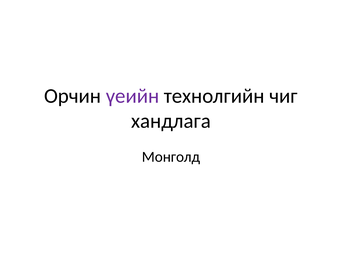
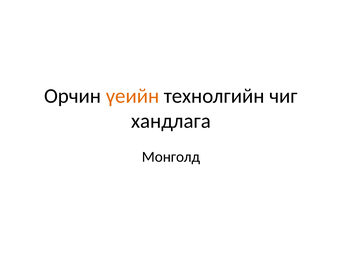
үеийн colour: purple -> orange (133, 96)
